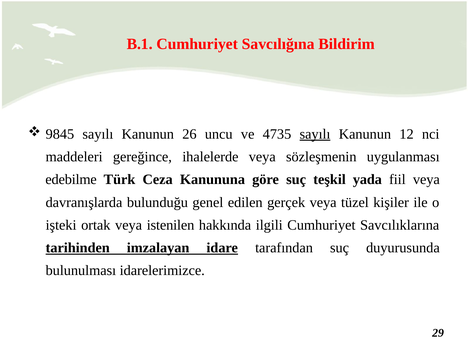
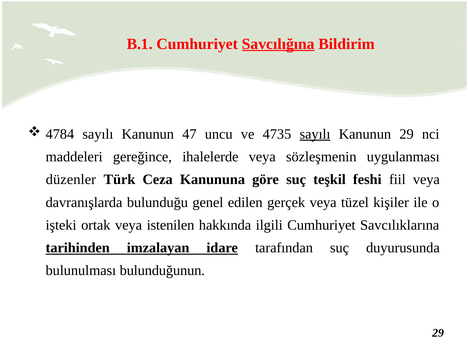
Savcılığına underline: none -> present (278, 44)
9845: 9845 -> 4784 (60, 134)
26: 26 -> 47 (189, 134)
Kanunun 12: 12 -> 29 (407, 134)
edebilme: edebilme -> düzenler (71, 180)
yada: yada -> feshi (367, 180)
idarelerimizce: idarelerimizce -> bulunduğunun (162, 271)
